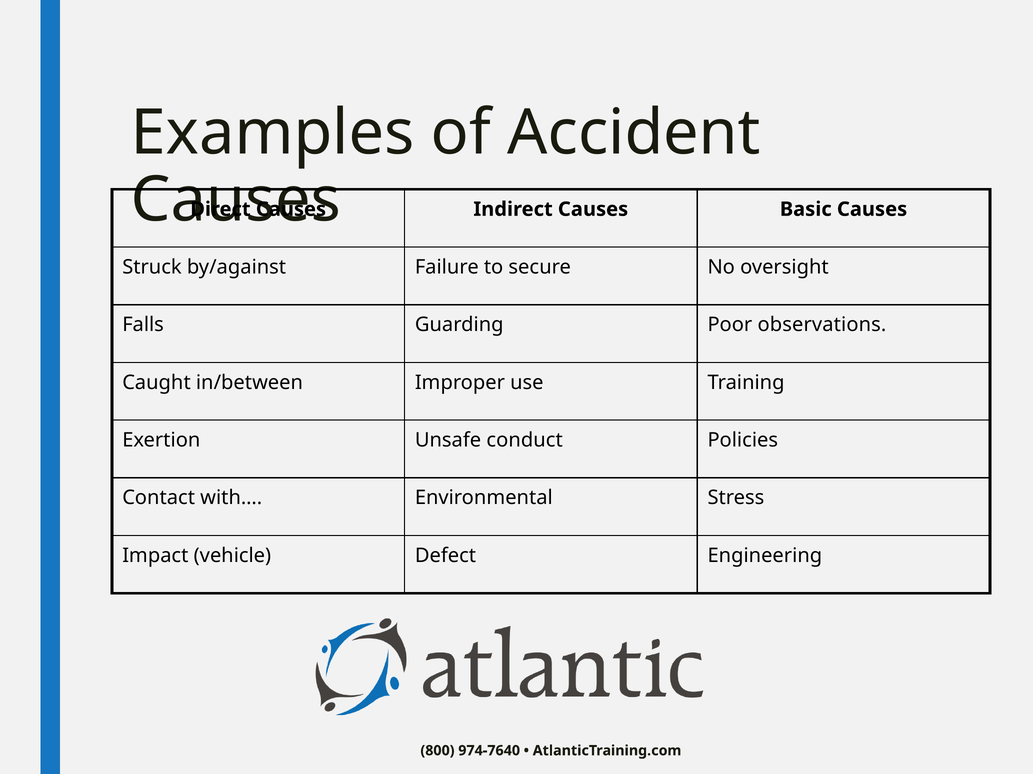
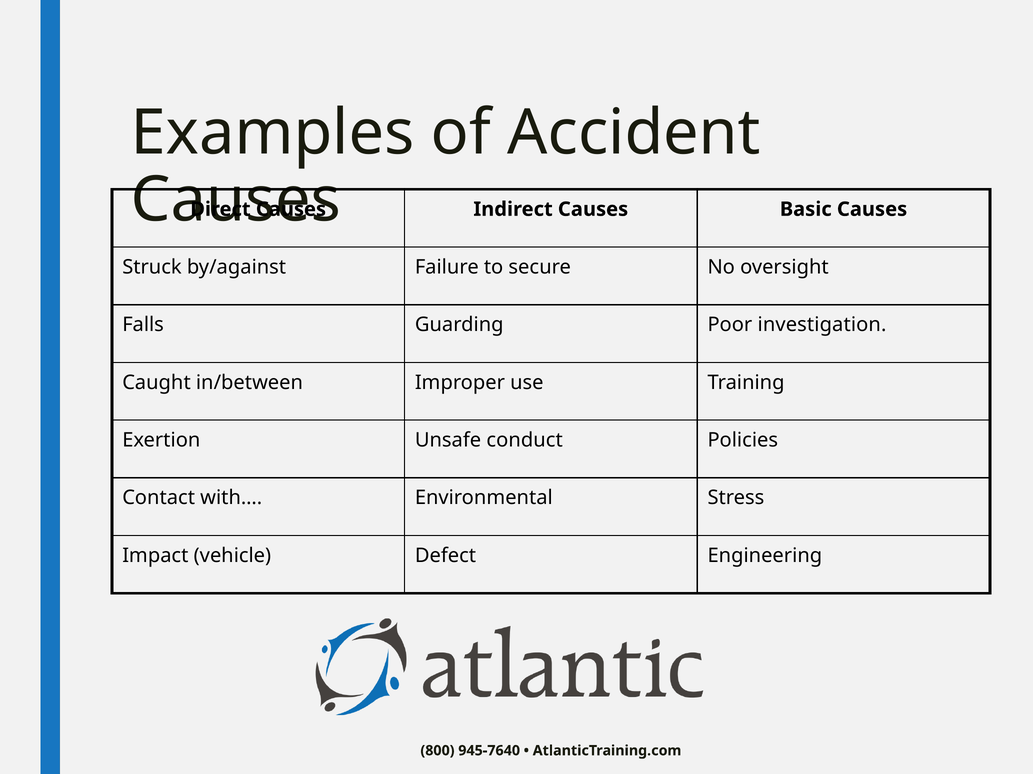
observations: observations -> investigation (822, 325)
974-7640: 974-7640 -> 945-7640 (489, 751)
